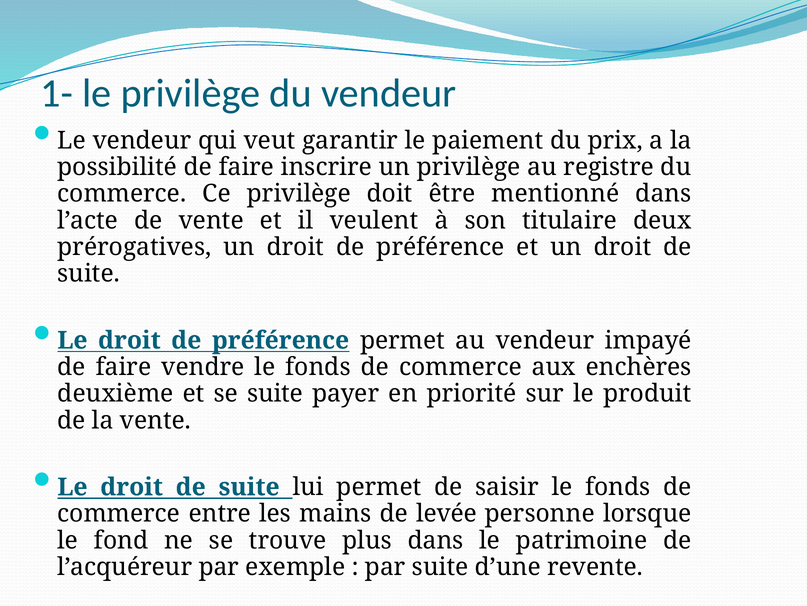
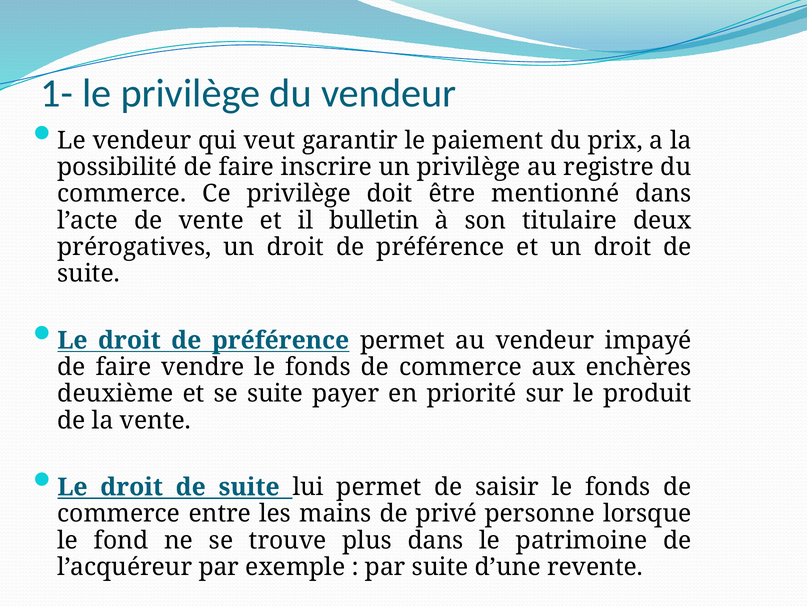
veulent: veulent -> bulletin (374, 220)
levée: levée -> privé (446, 513)
